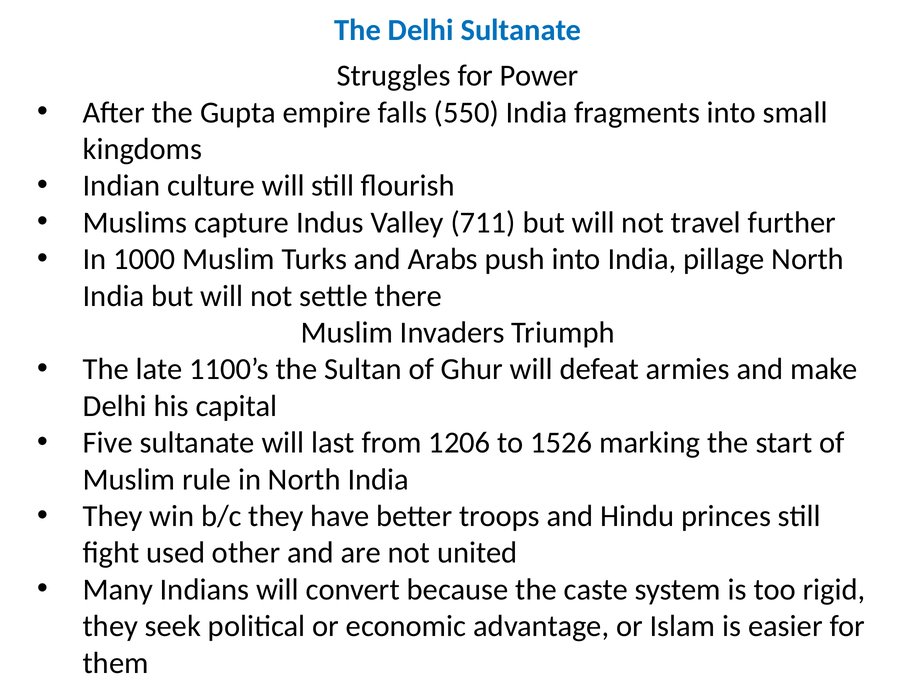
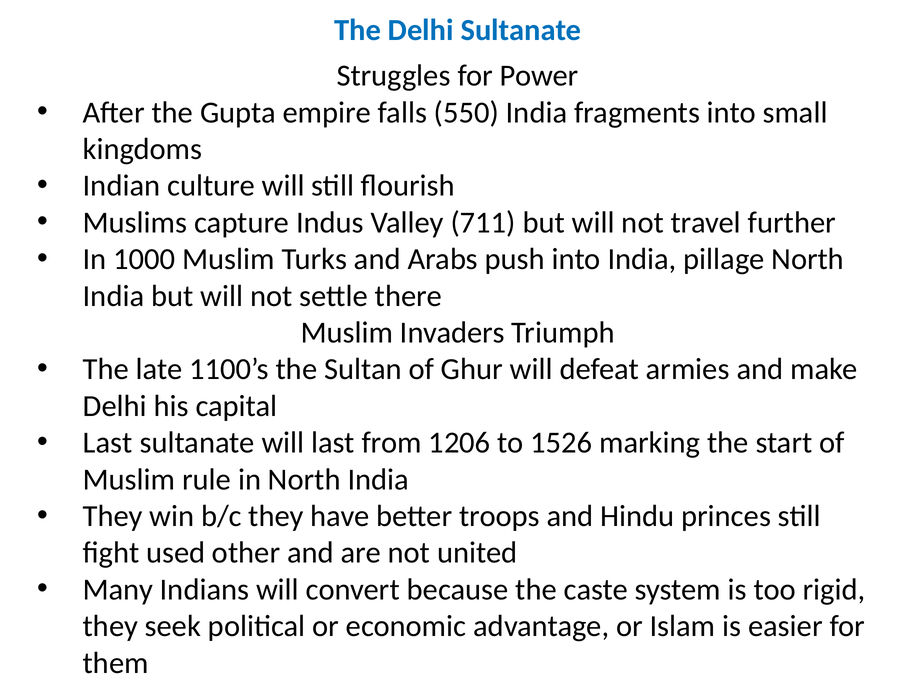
Five: Five -> Last (108, 443)
